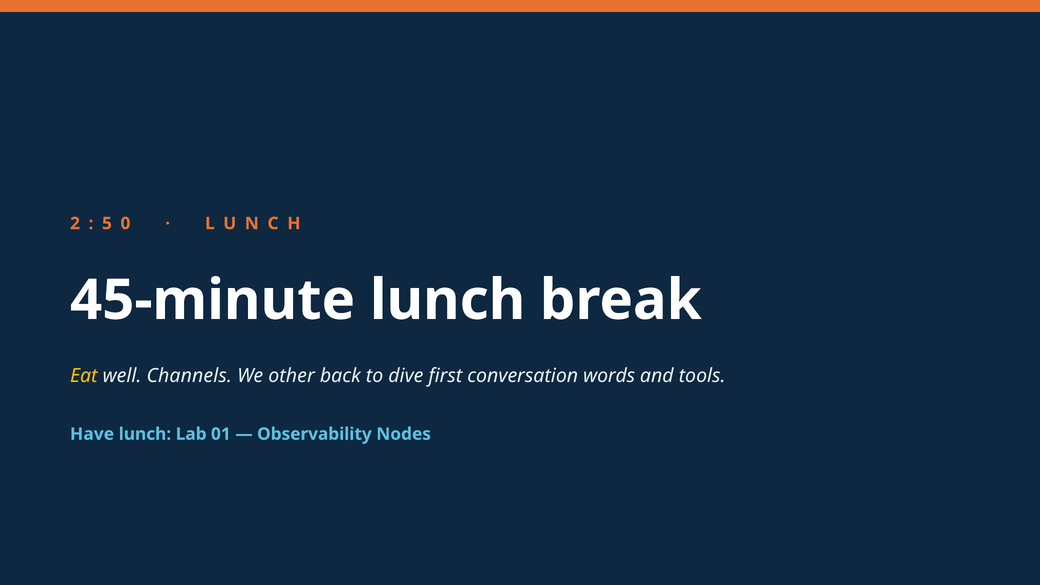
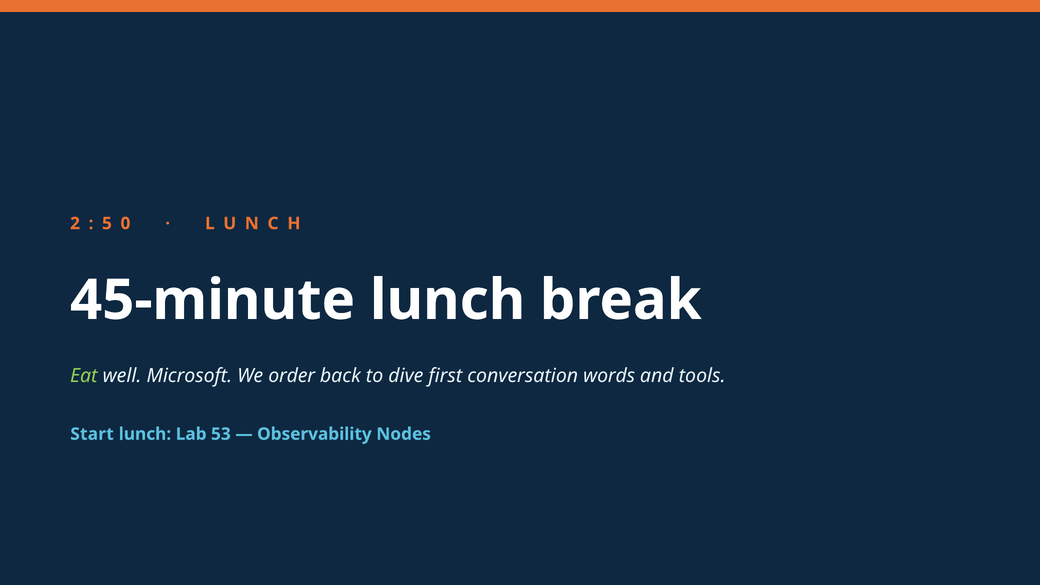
Eat colour: yellow -> light green (84, 376)
Channels: Channels -> Microsoft (189, 376)
other: other -> order (292, 376)
Have: Have -> Start (92, 434)
01: 01 -> 53 (221, 434)
